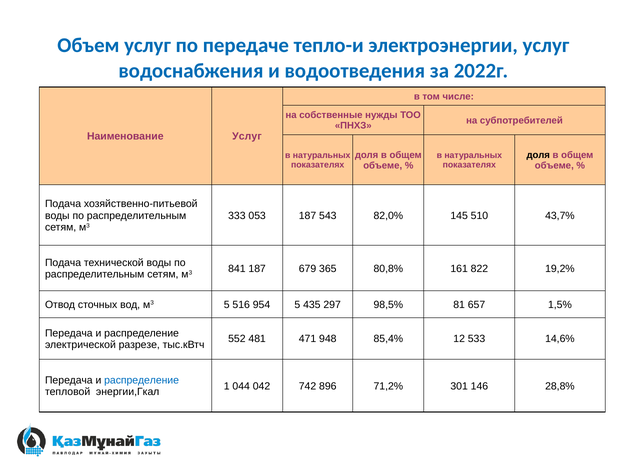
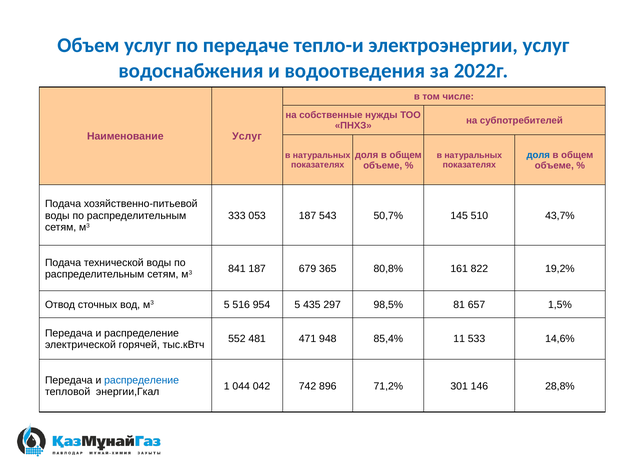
доля colour: black -> blue (538, 155)
82,0%: 82,0% -> 50,7% (388, 216)
12: 12 -> 11 (459, 339)
разрезе: разрезе -> горячей (139, 345)
